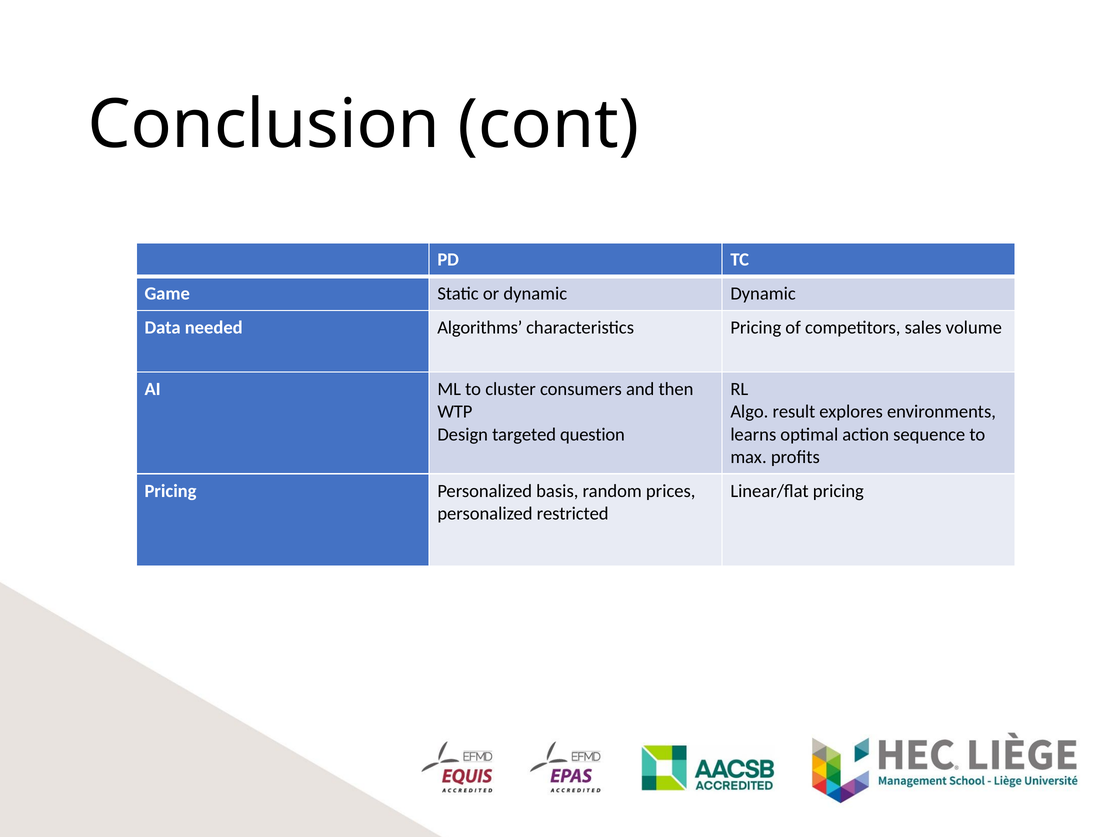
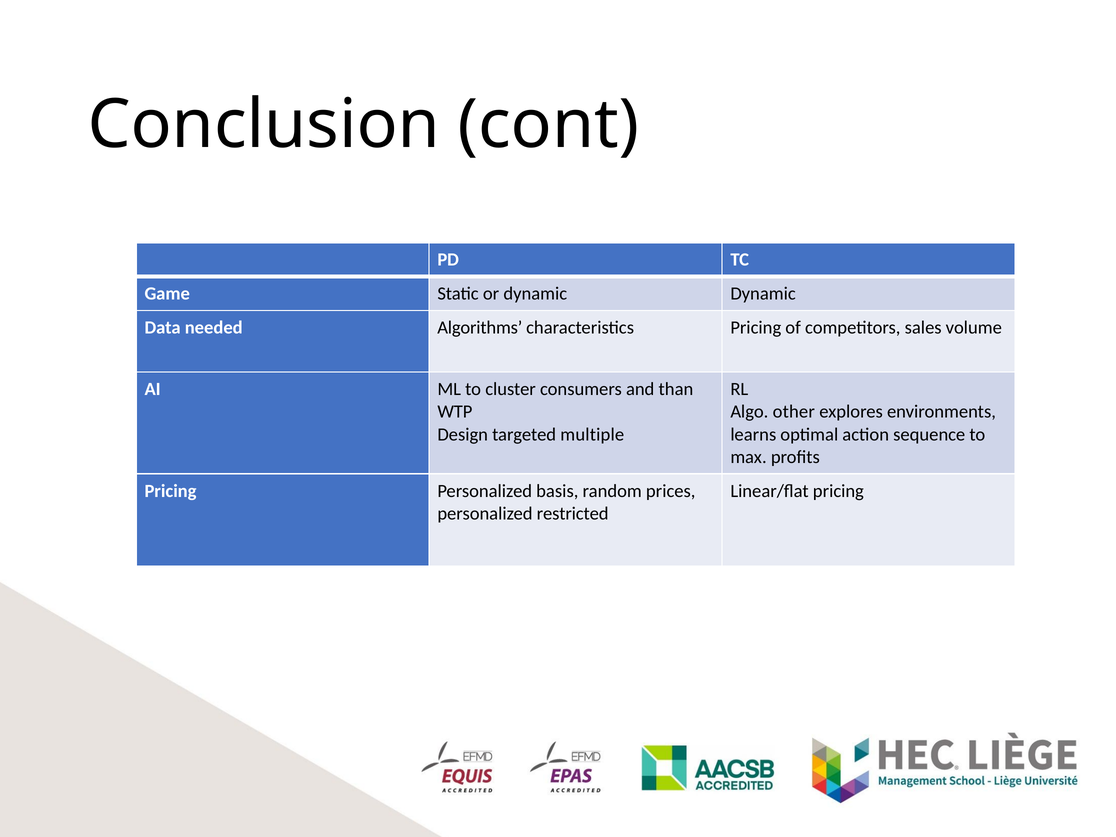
then: then -> than (676, 389)
result: result -> other (794, 412)
question: question -> multiple (592, 434)
